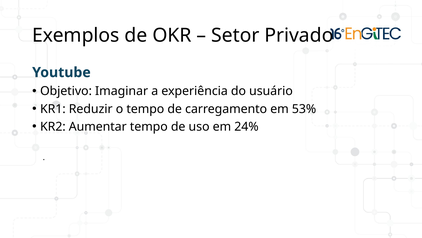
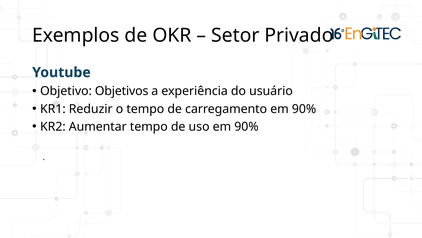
Imaginar: Imaginar -> Objetivos (122, 91)
carregamento em 53%: 53% -> 90% (304, 109)
uso em 24%: 24% -> 90% (246, 126)
